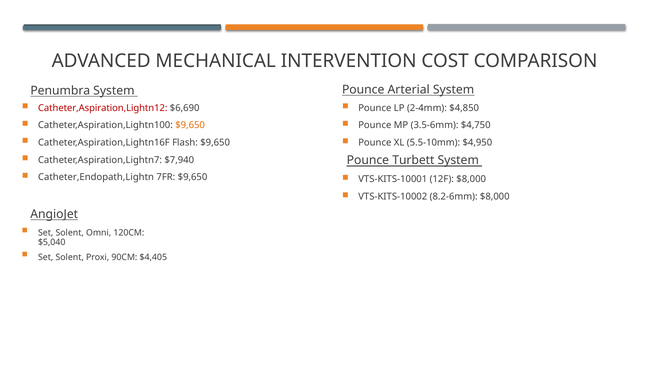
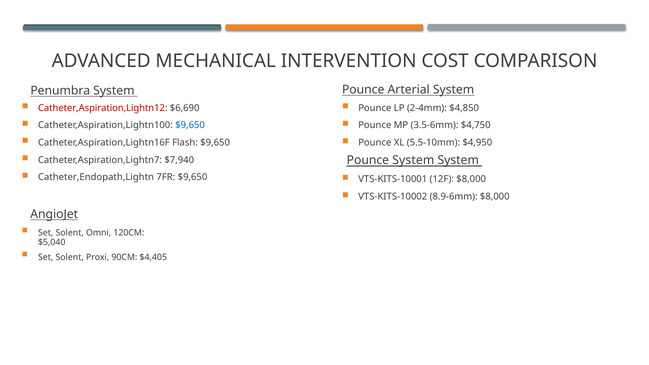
$9,650 colour: orange -> blue (190, 125)
Pounce Turbett: Turbett -> System (413, 160)
8.2-6mm: 8.2-6mm -> 8.9-6mm (454, 197)
